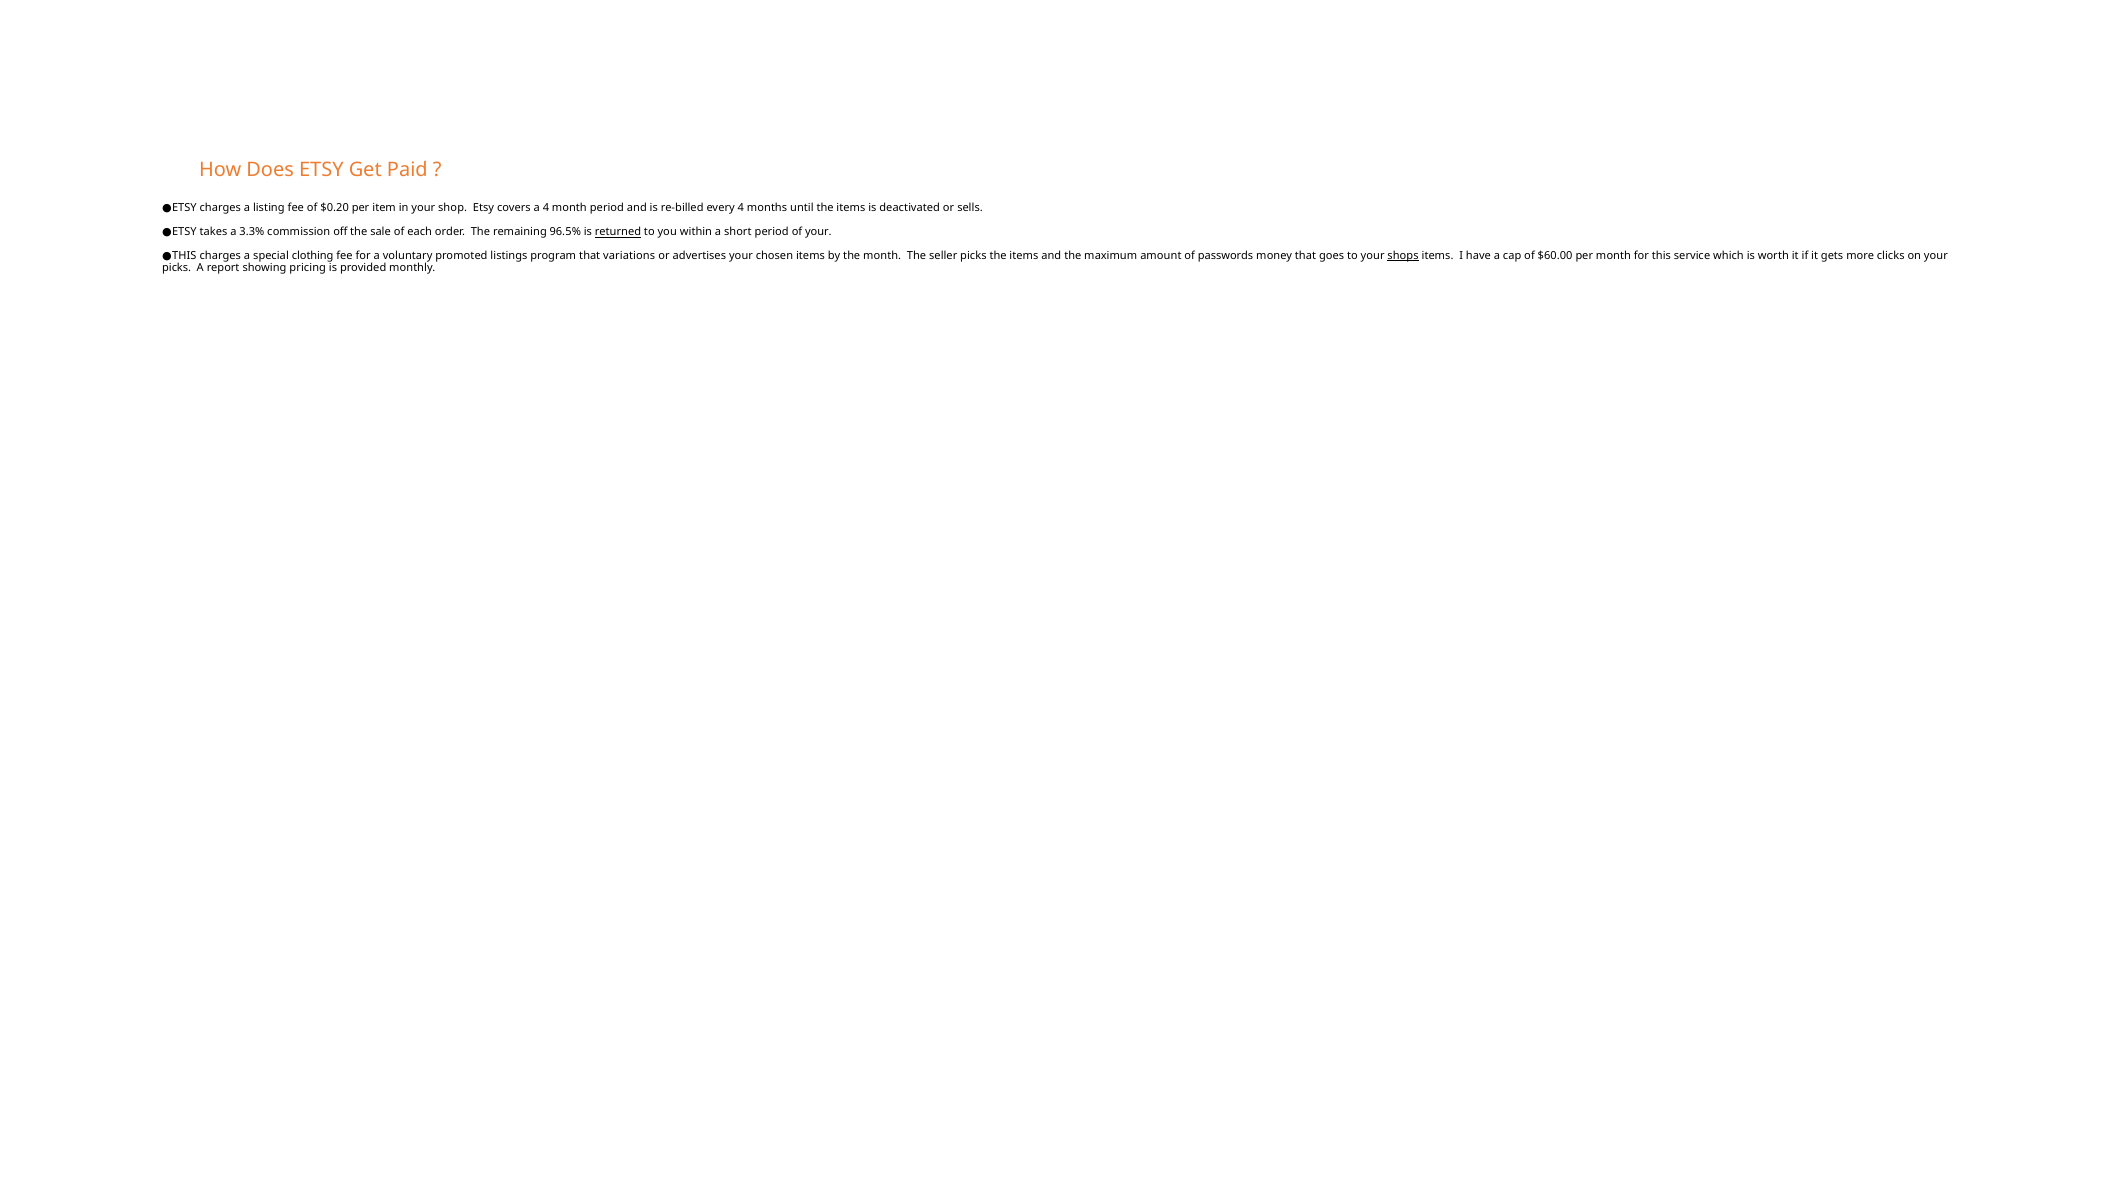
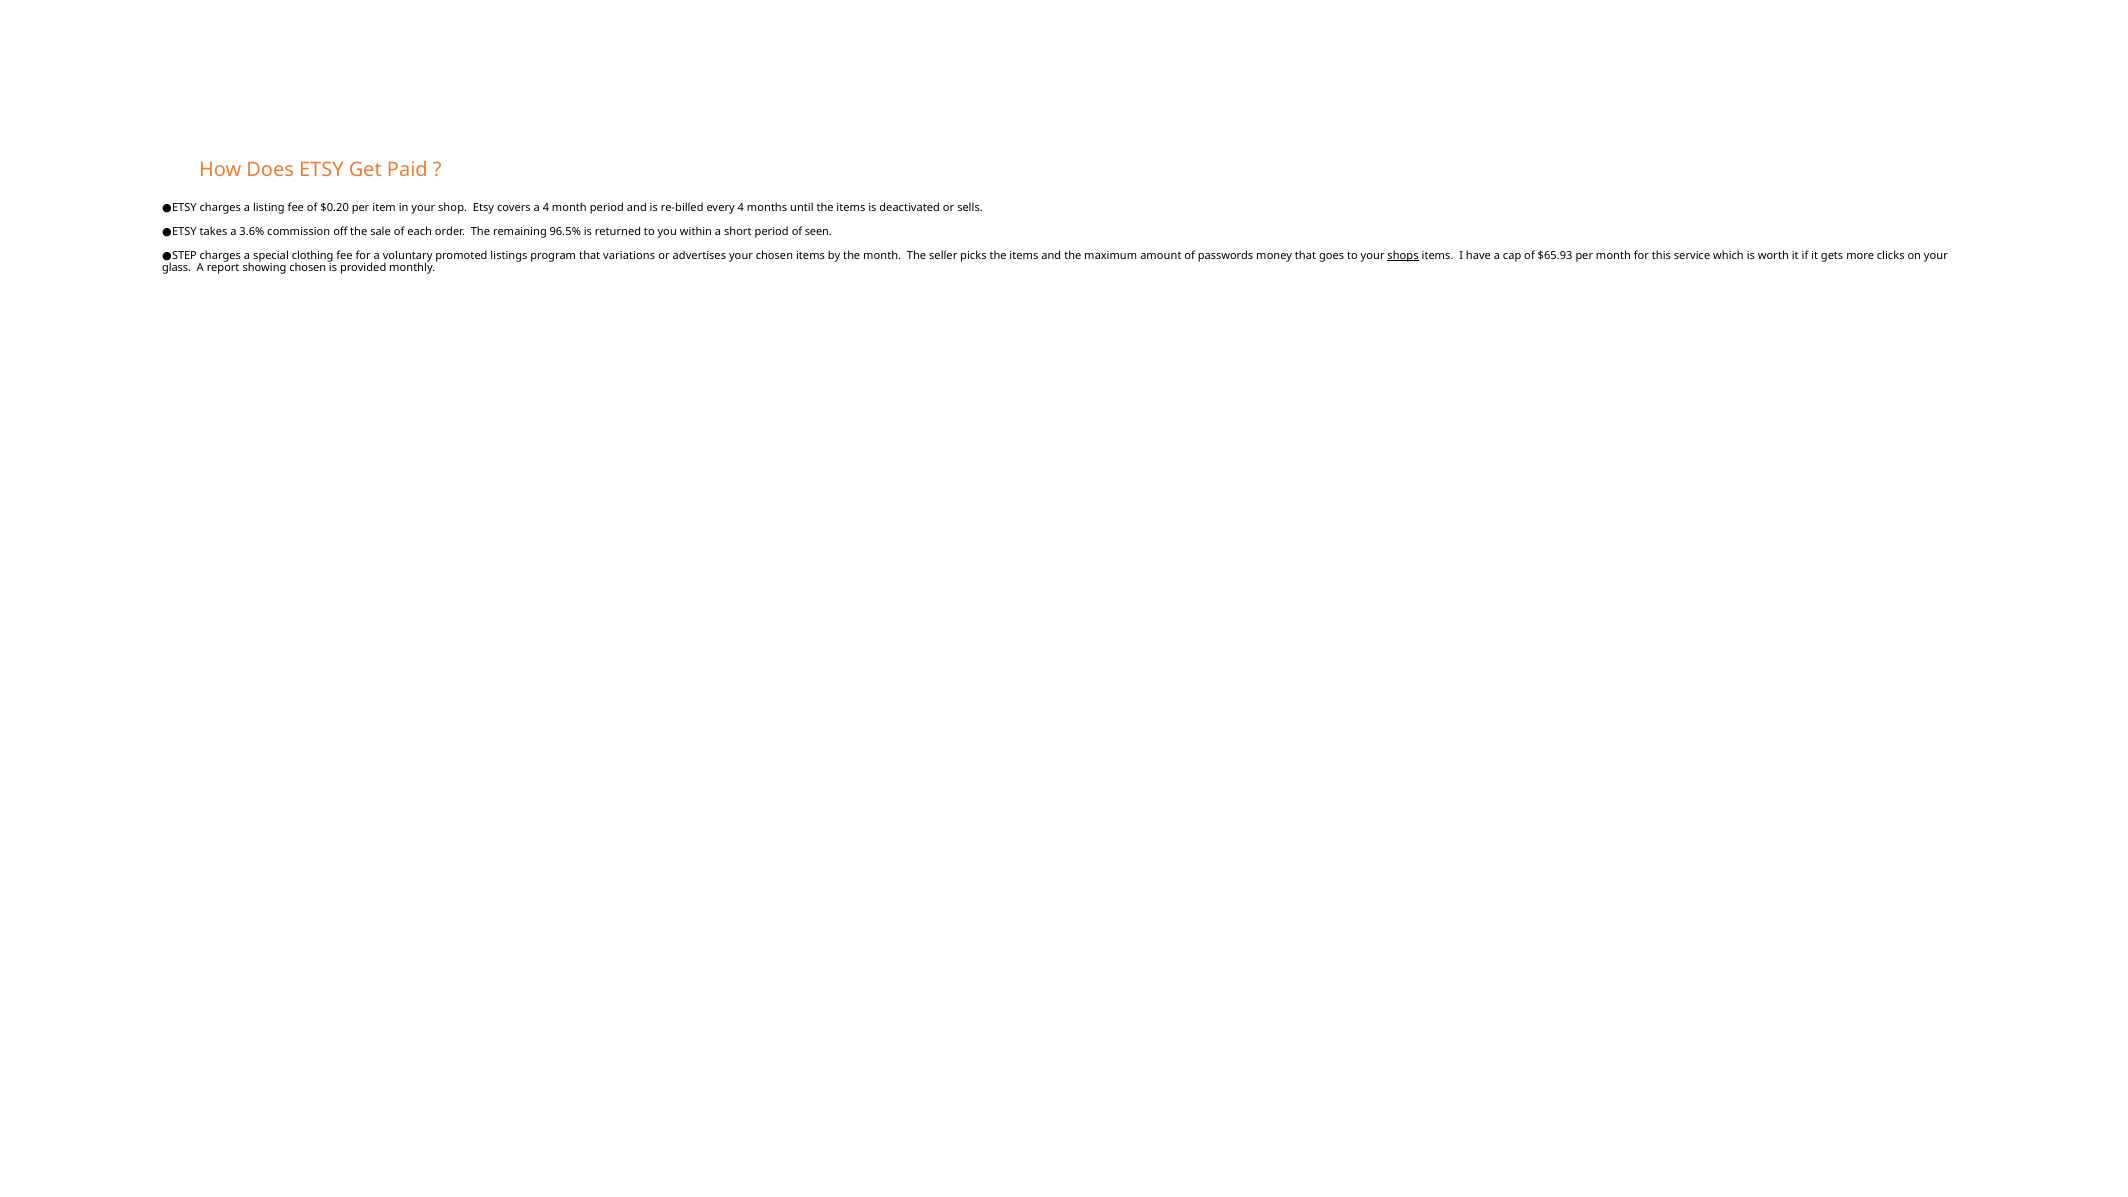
3.3%: 3.3% -> 3.6% (252, 232)
returned underline: present -> none (618, 232)
of your: your -> seen (818, 232)
THIS: THIS -> STEP (184, 256)
$60.00: $60.00 -> $65.93 (1555, 256)
picks: picks -> glass (177, 268)
showing pricing: pricing -> chosen (308, 268)
